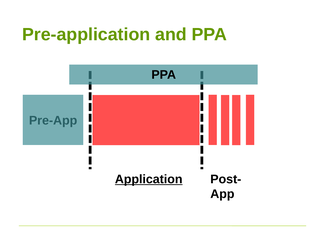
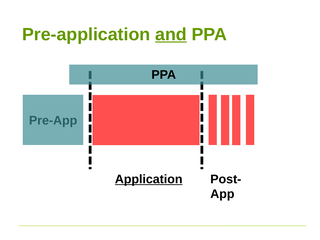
and underline: none -> present (171, 34)
